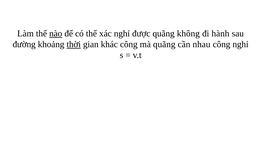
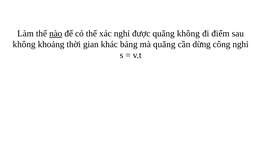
hành: hành -> điểm (220, 34)
đường: đường -> không (24, 44)
thời underline: present -> none (74, 44)
khác công: công -> bảng (129, 44)
nhau: nhau -> dừng (202, 44)
